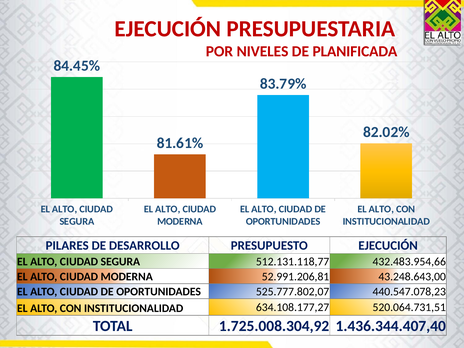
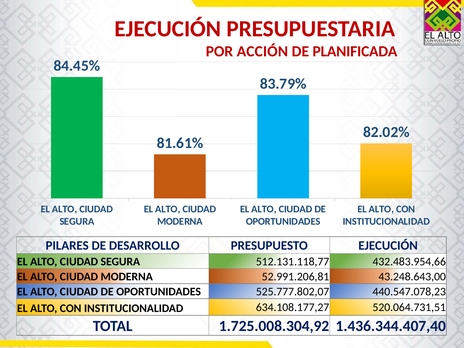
NIVELES: NIVELES -> ACCIÓN (262, 51)
